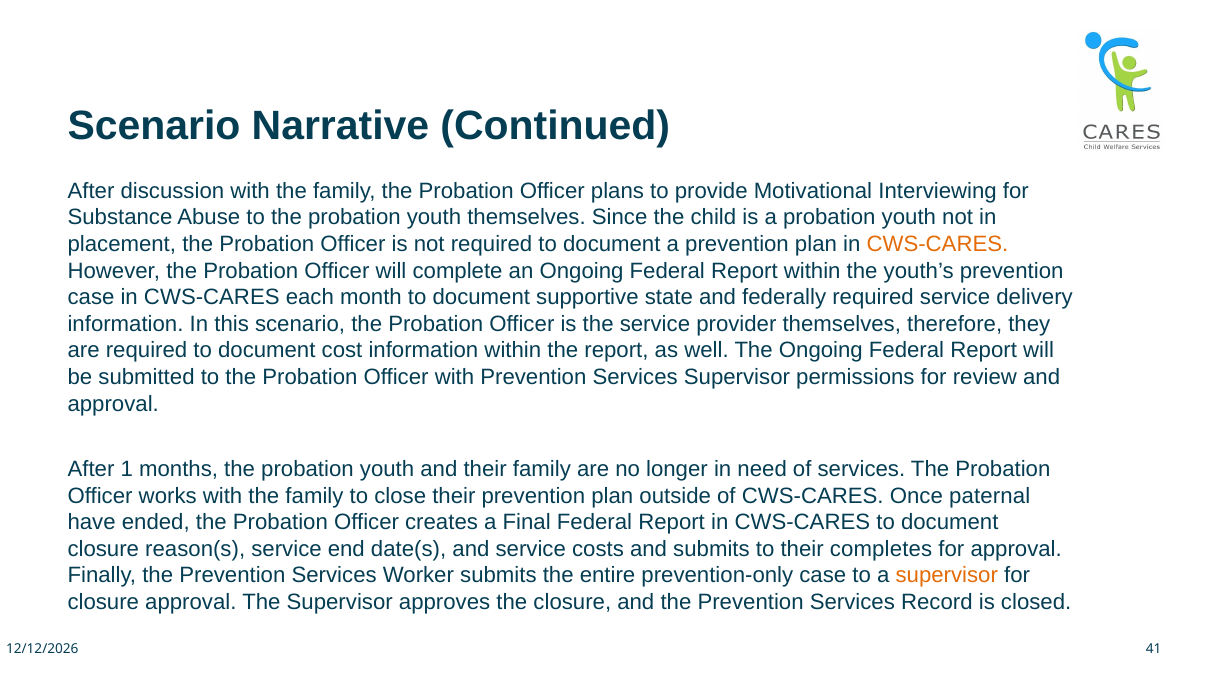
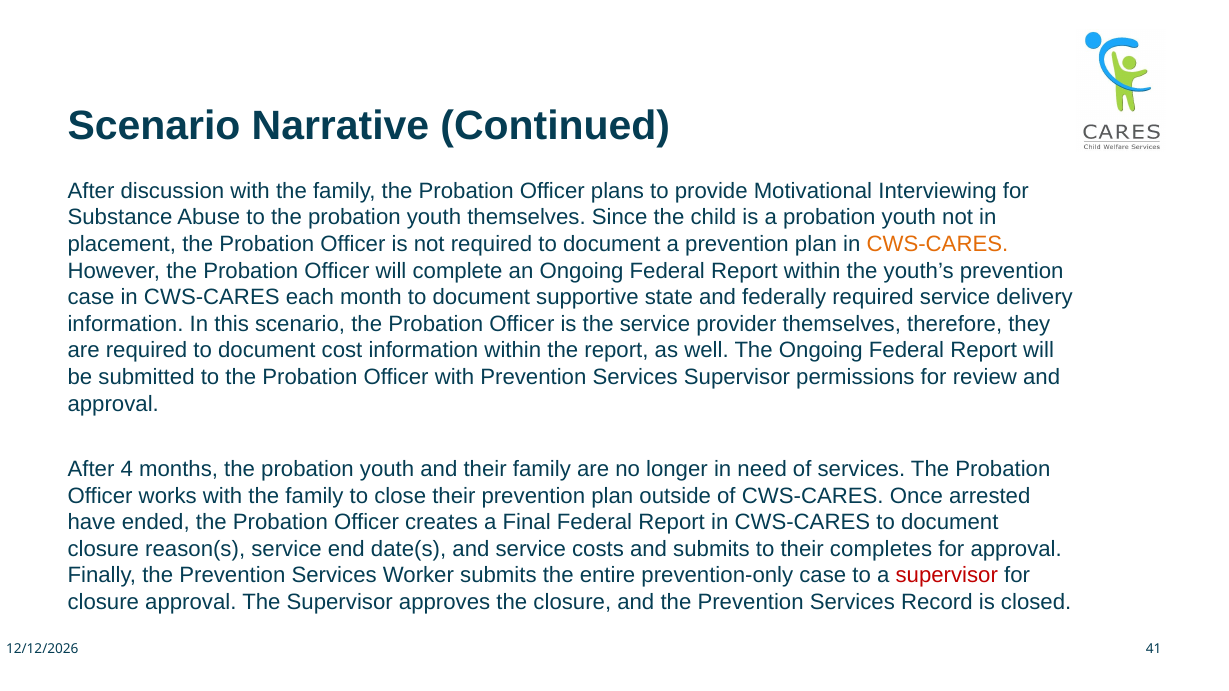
1: 1 -> 4 (127, 469)
paternal: paternal -> arrested (990, 496)
supervisor colour: orange -> red (947, 576)
